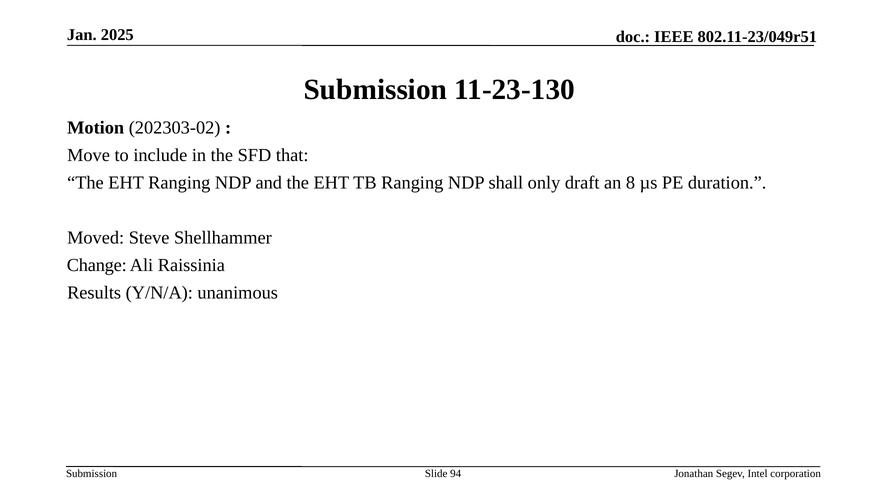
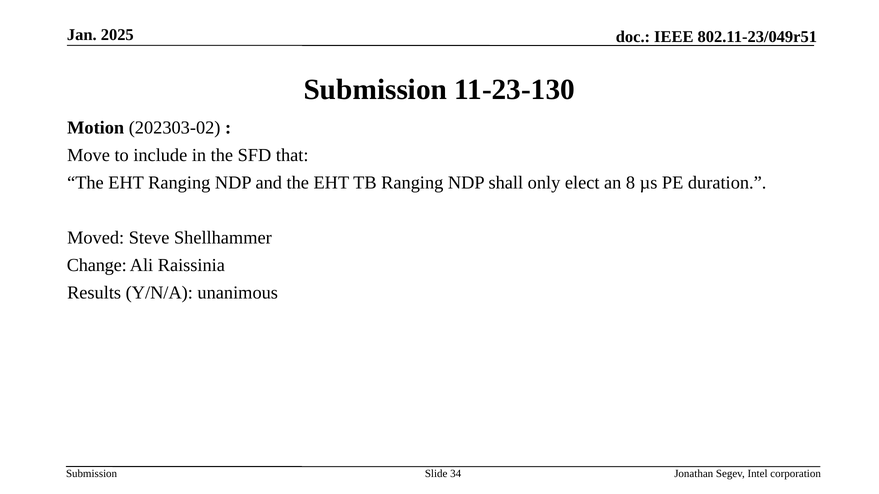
draft: draft -> elect (582, 183)
94: 94 -> 34 (456, 474)
